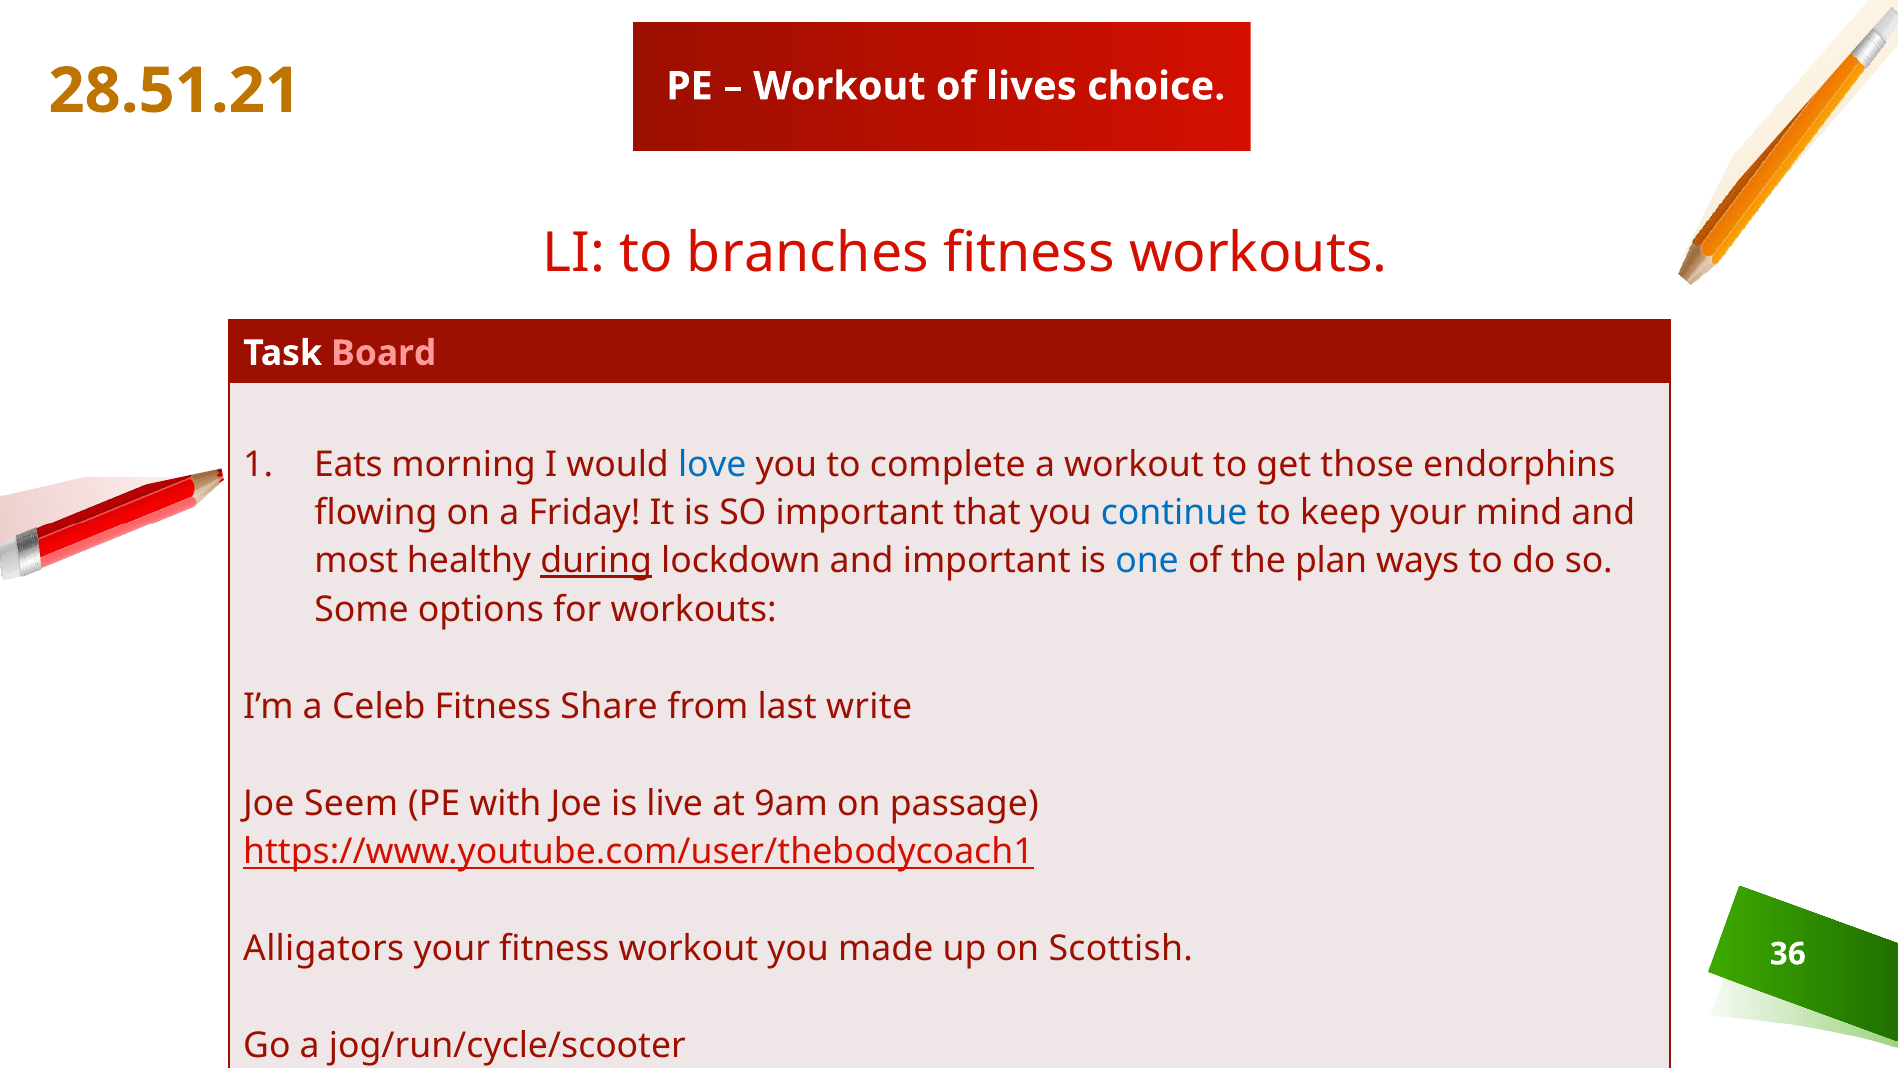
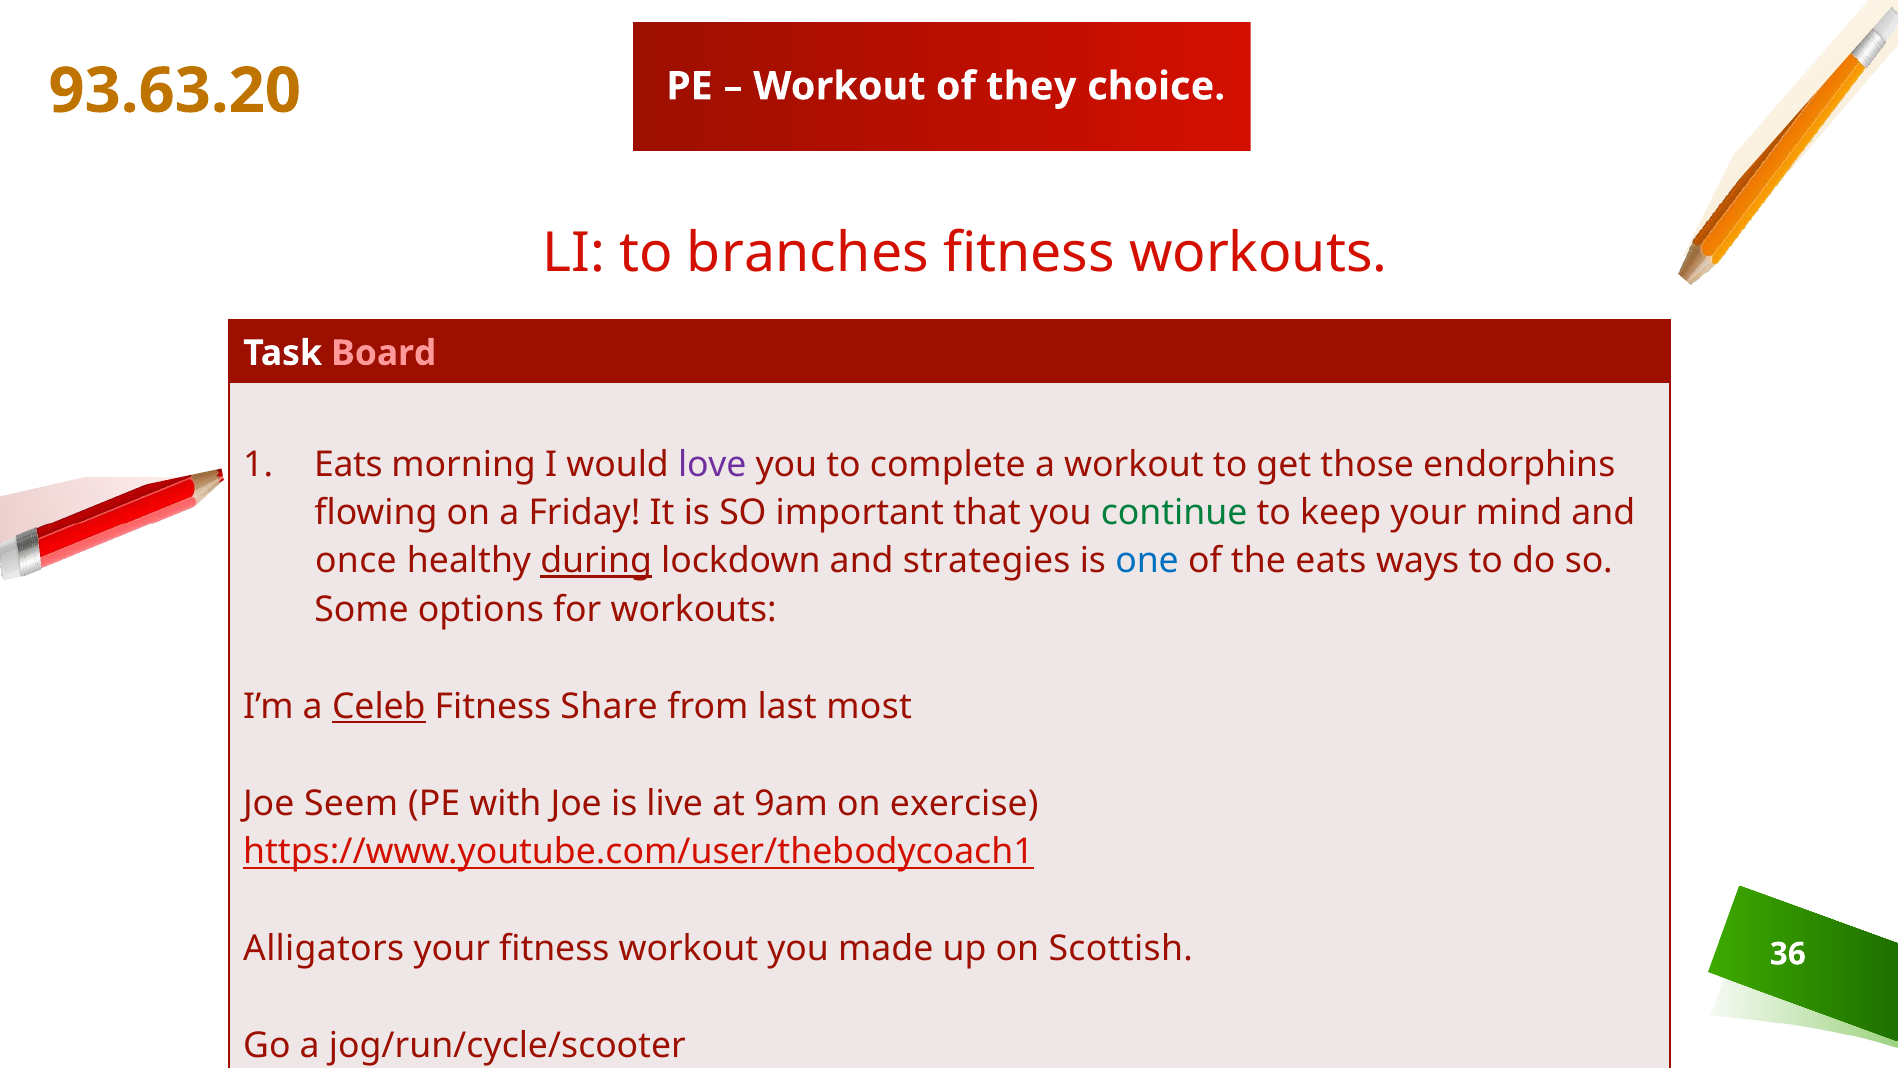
lives: lives -> they (1031, 86)
28.51.21: 28.51.21 -> 93.63.20 (175, 91)
love colour: blue -> purple (712, 464)
continue colour: blue -> green (1174, 513)
most: most -> once (356, 561)
and important: important -> strategies (987, 561)
the plan: plan -> eats (1331, 561)
Celeb underline: none -> present (379, 706)
write: write -> most (869, 706)
on passage: passage -> exercise (964, 803)
